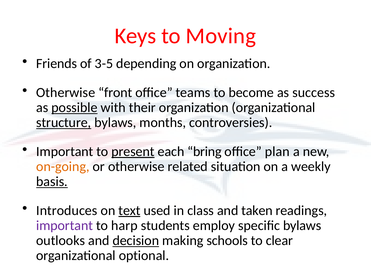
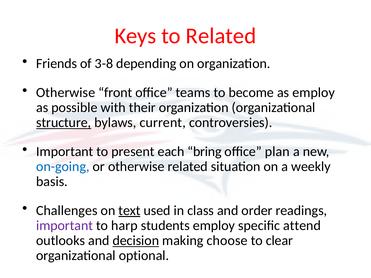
to Moving: Moving -> Related (221, 36)
3-5: 3-5 -> 3-8 (104, 64)
as success: success -> employ (314, 93)
possible underline: present -> none (74, 108)
months: months -> current (163, 123)
present underline: present -> none (133, 152)
on-going colour: orange -> blue (63, 167)
basis underline: present -> none (52, 182)
Introduces: Introduces -> Challenges (67, 211)
taken: taken -> order (257, 211)
specific bylaws: bylaws -> attend (302, 226)
schools: schools -> choose (227, 241)
